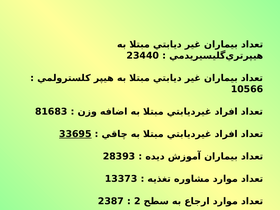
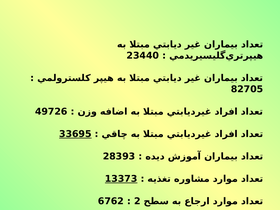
10566: 10566 -> 82705 (247, 89)
81683: 81683 -> 49726 (51, 112)
13373 underline: none -> present (121, 179)
2387: 2387 -> 6762 (111, 201)
